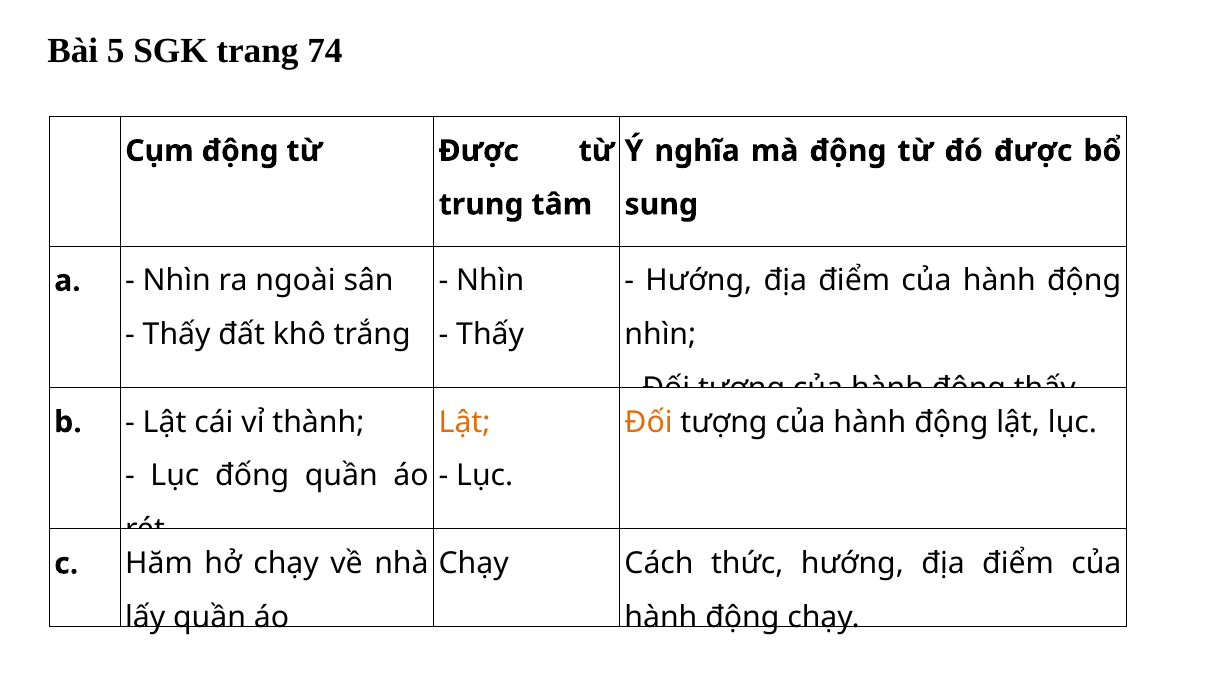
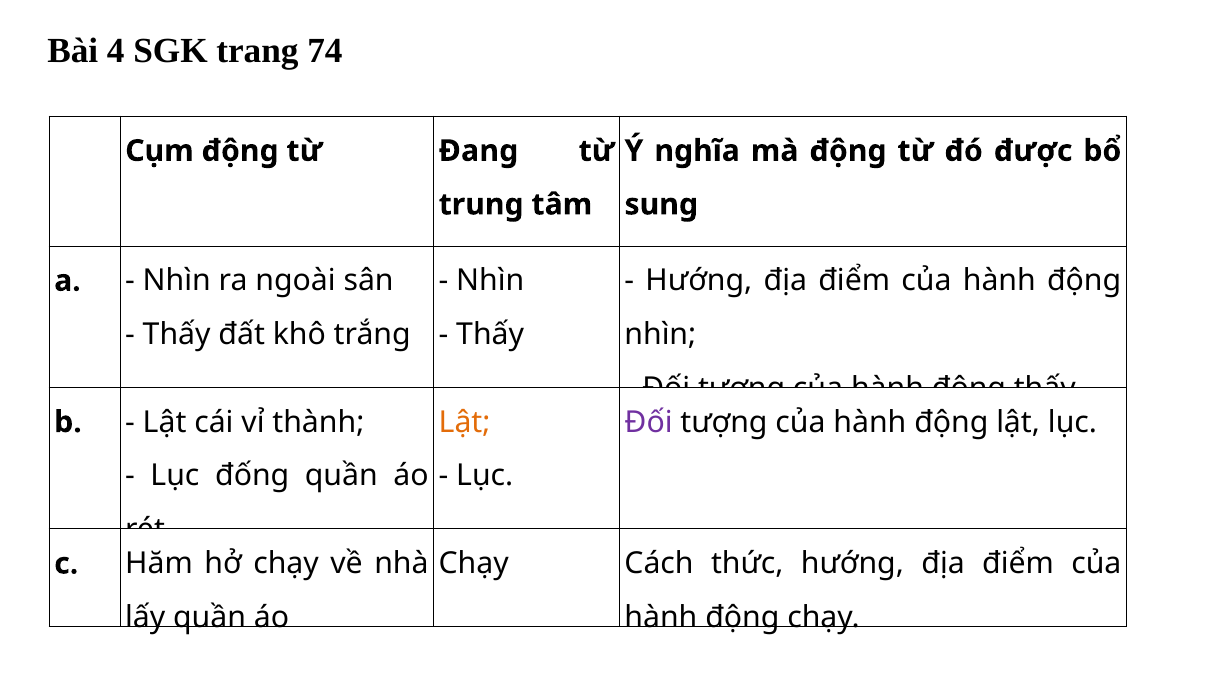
5: 5 -> 4 (116, 51)
từ Được: Được -> Đang (478, 151)
Đối colour: orange -> purple (649, 422)
